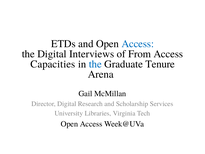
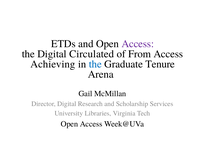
Access colour: blue -> purple (138, 44)
Interviews: Interviews -> Circulated (92, 54)
Capacities: Capacities -> Achieving (53, 64)
